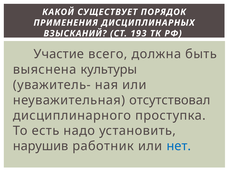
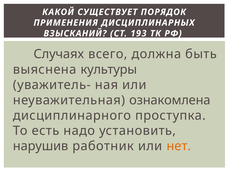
Участие: Участие -> Случаях (59, 54)
отсутствовал: отсутствовал -> ознакомлена (170, 100)
нет colour: blue -> orange (179, 146)
